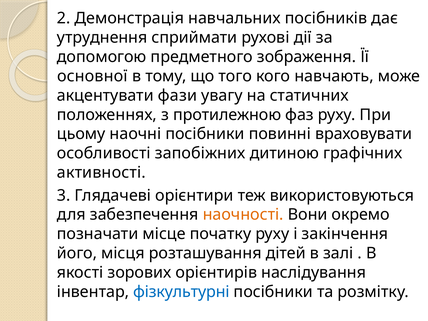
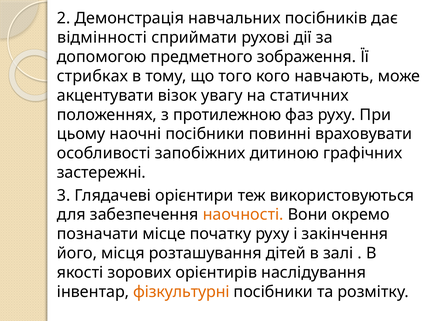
утруднення: утруднення -> відмінності (102, 38)
основної: основної -> стрибках (92, 76)
фази: фази -> візок (178, 95)
активності: активності -> застережні (101, 173)
фізкультурні colour: blue -> orange (181, 292)
